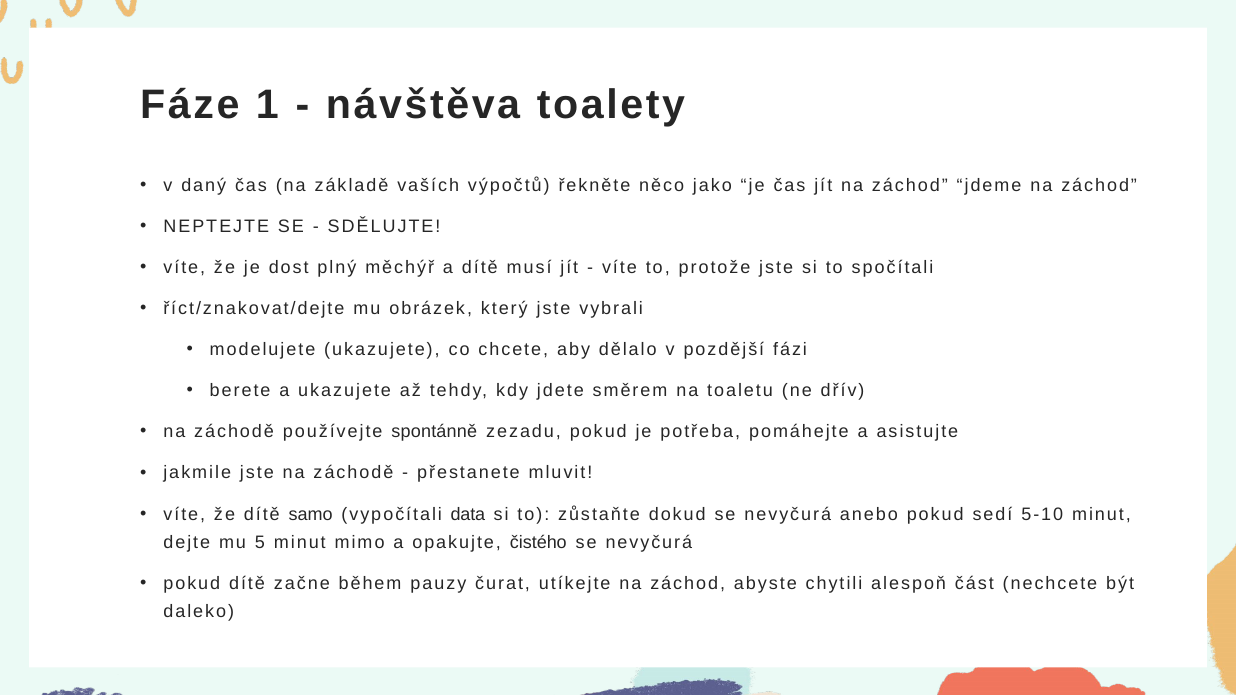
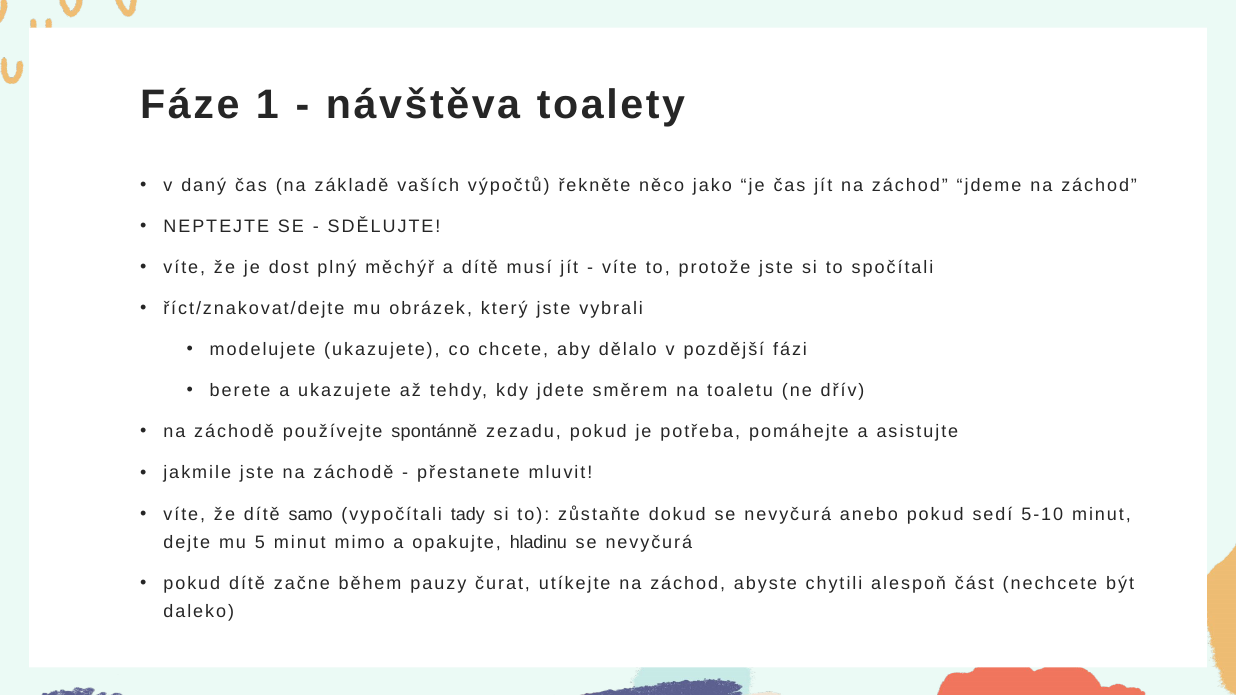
data: data -> tady (468, 514)
čistého: čistého -> hladinu (538, 542)
